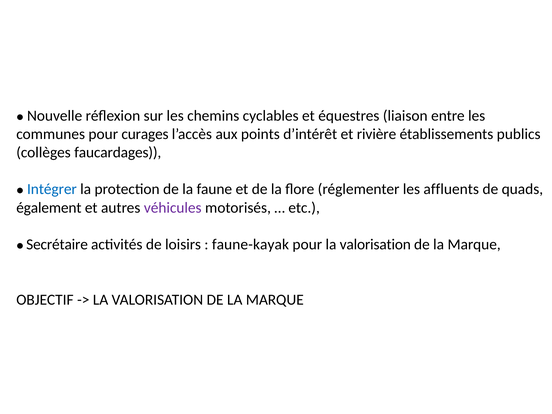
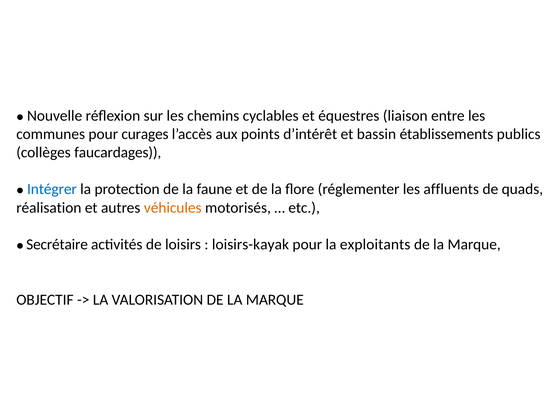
rivière: rivière -> bassin (376, 134)
également: également -> réalisation (49, 208)
véhicules colour: purple -> orange (173, 208)
faune-kayak: faune-kayak -> loisirs-kayak (250, 244)
pour la valorisation: valorisation -> exploitants (375, 244)
